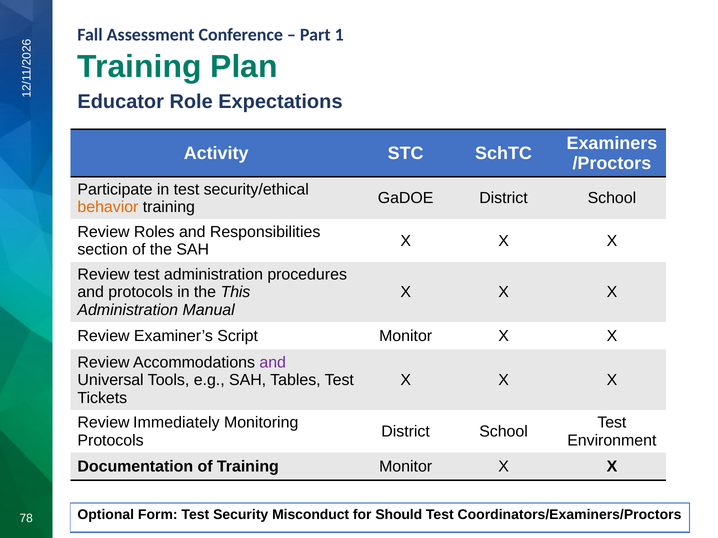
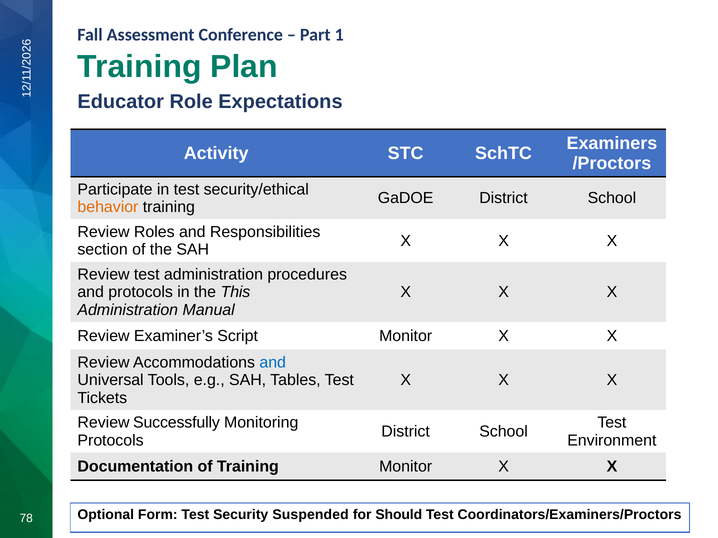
and colour: purple -> blue (273, 363)
Immediately: Immediately -> Successfully (176, 423)
Misconduct: Misconduct -> Suspended (311, 515)
